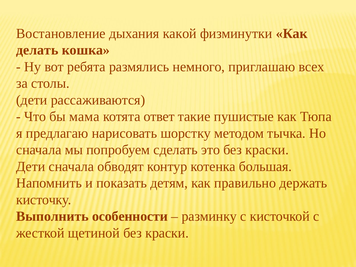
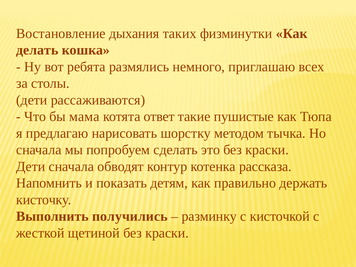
какой: какой -> таких (180, 33)
большая: большая -> рассказа (265, 166)
особенности: особенности -> получились (130, 216)
